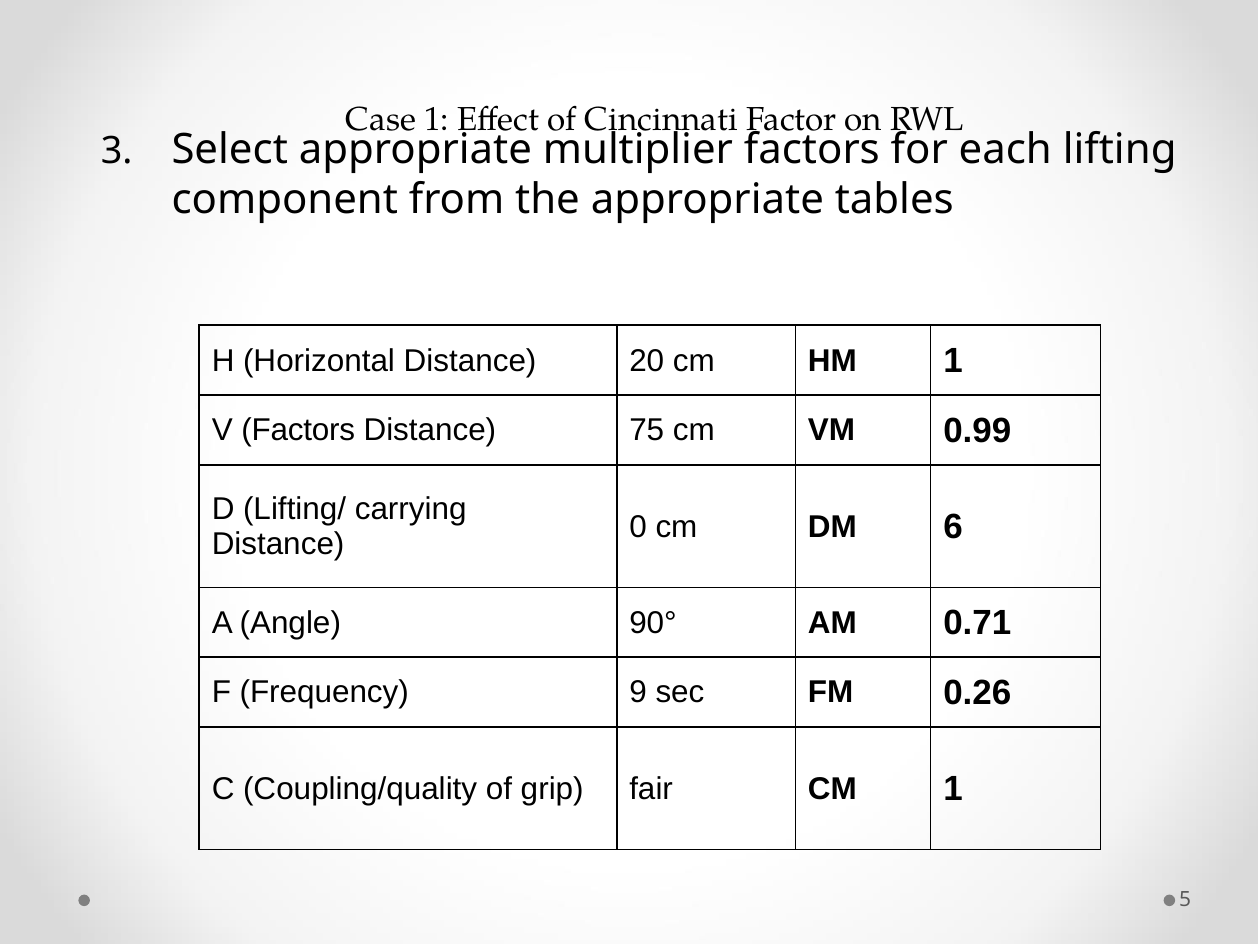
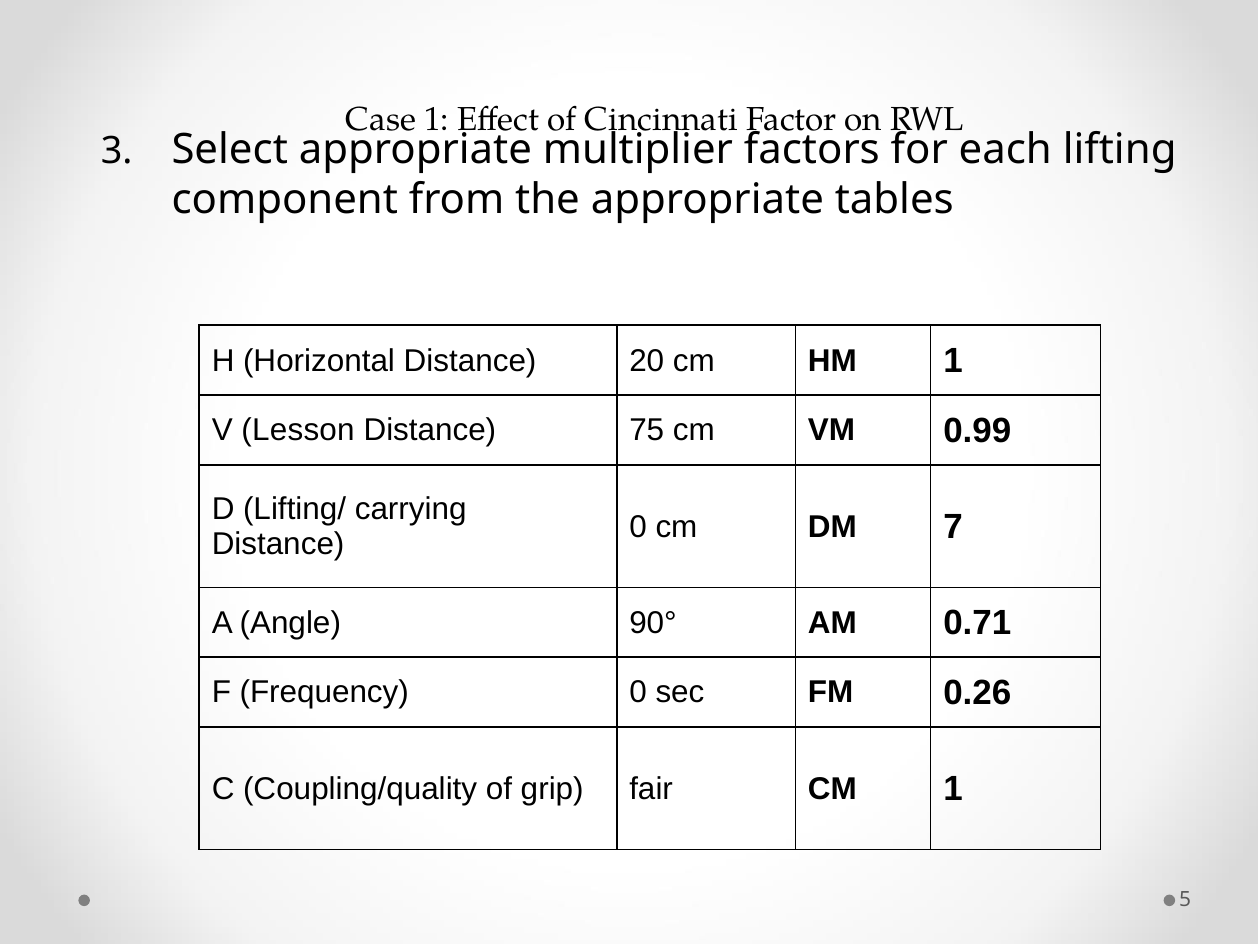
V Factors: Factors -> Lesson (298, 430)
6: 6 -> 7 (953, 526)
Frequency 9: 9 -> 0 (638, 692)
